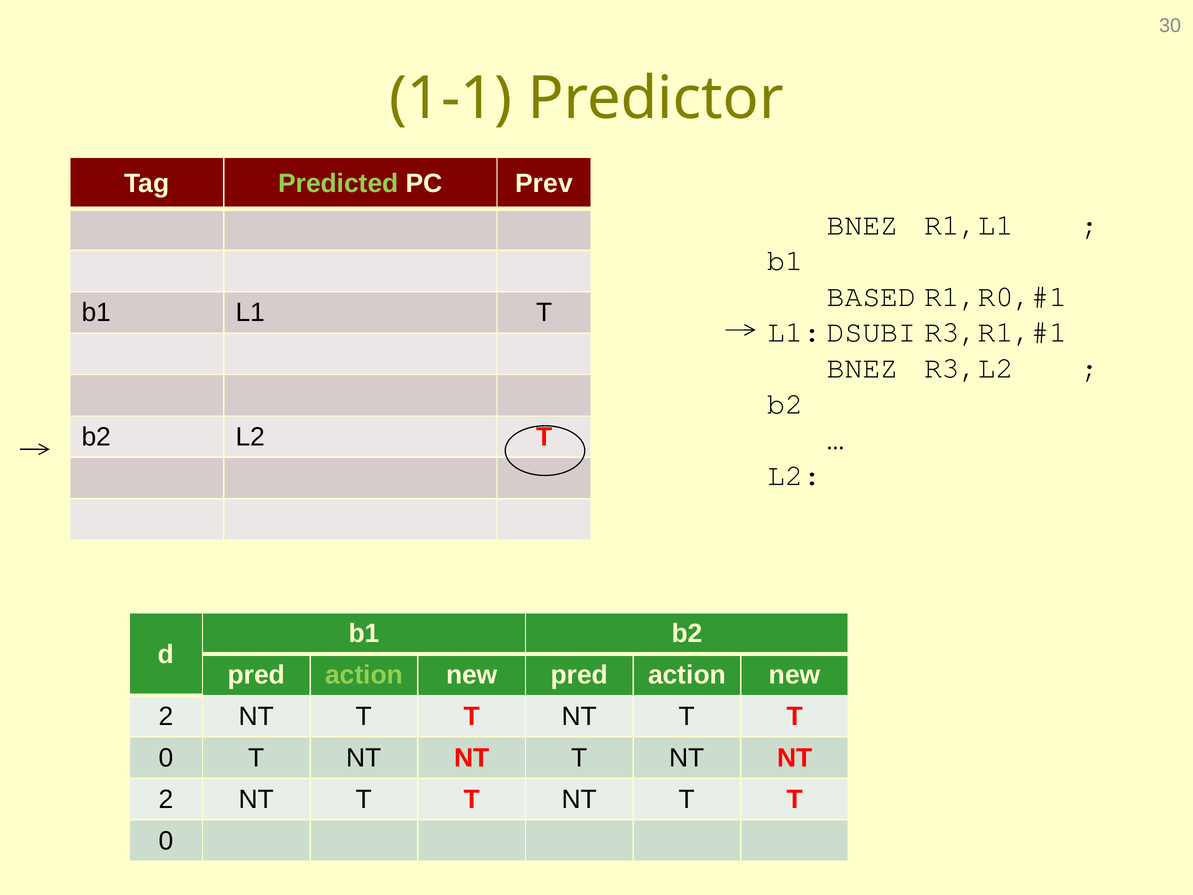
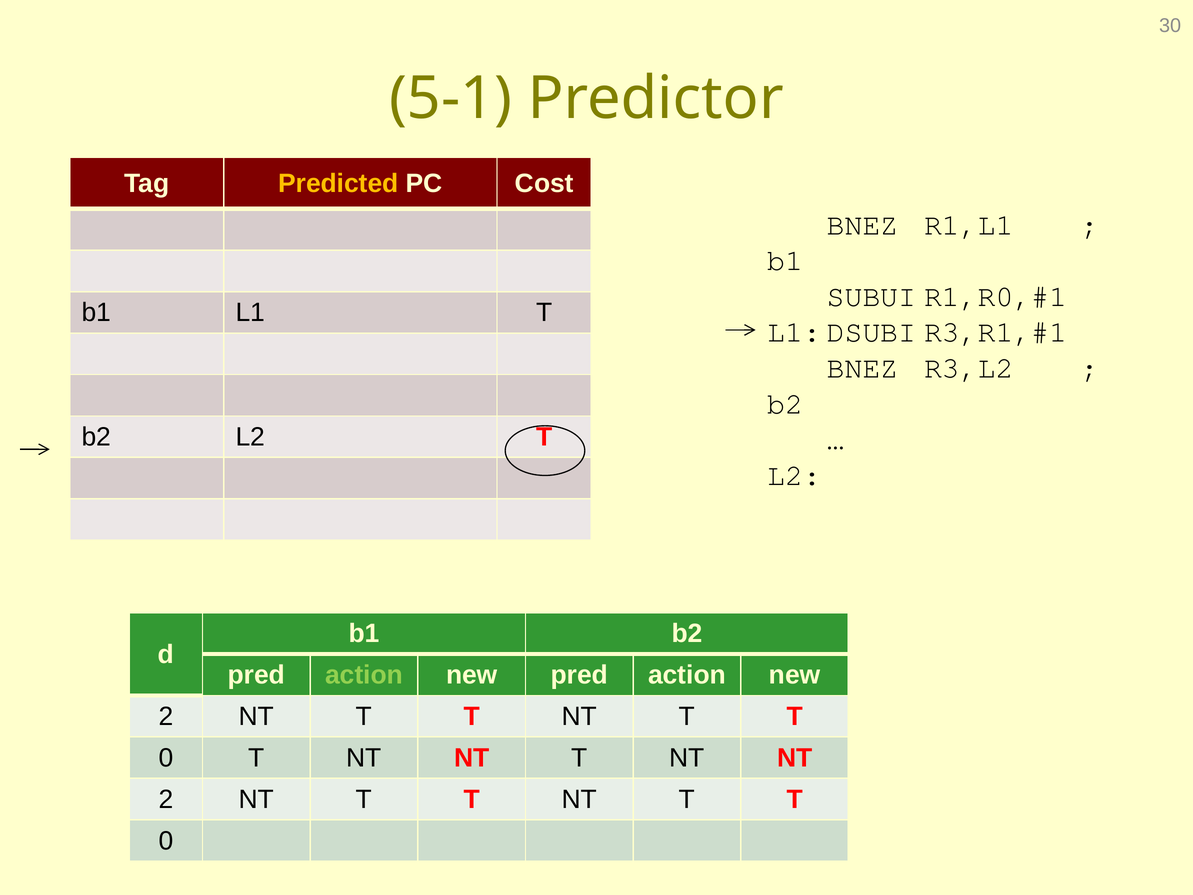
1-1: 1-1 -> 5-1 (451, 99)
Predicted colour: light green -> yellow (338, 183)
Prev: Prev -> Cost (544, 183)
BASED: BASED -> SUBUI (871, 296)
